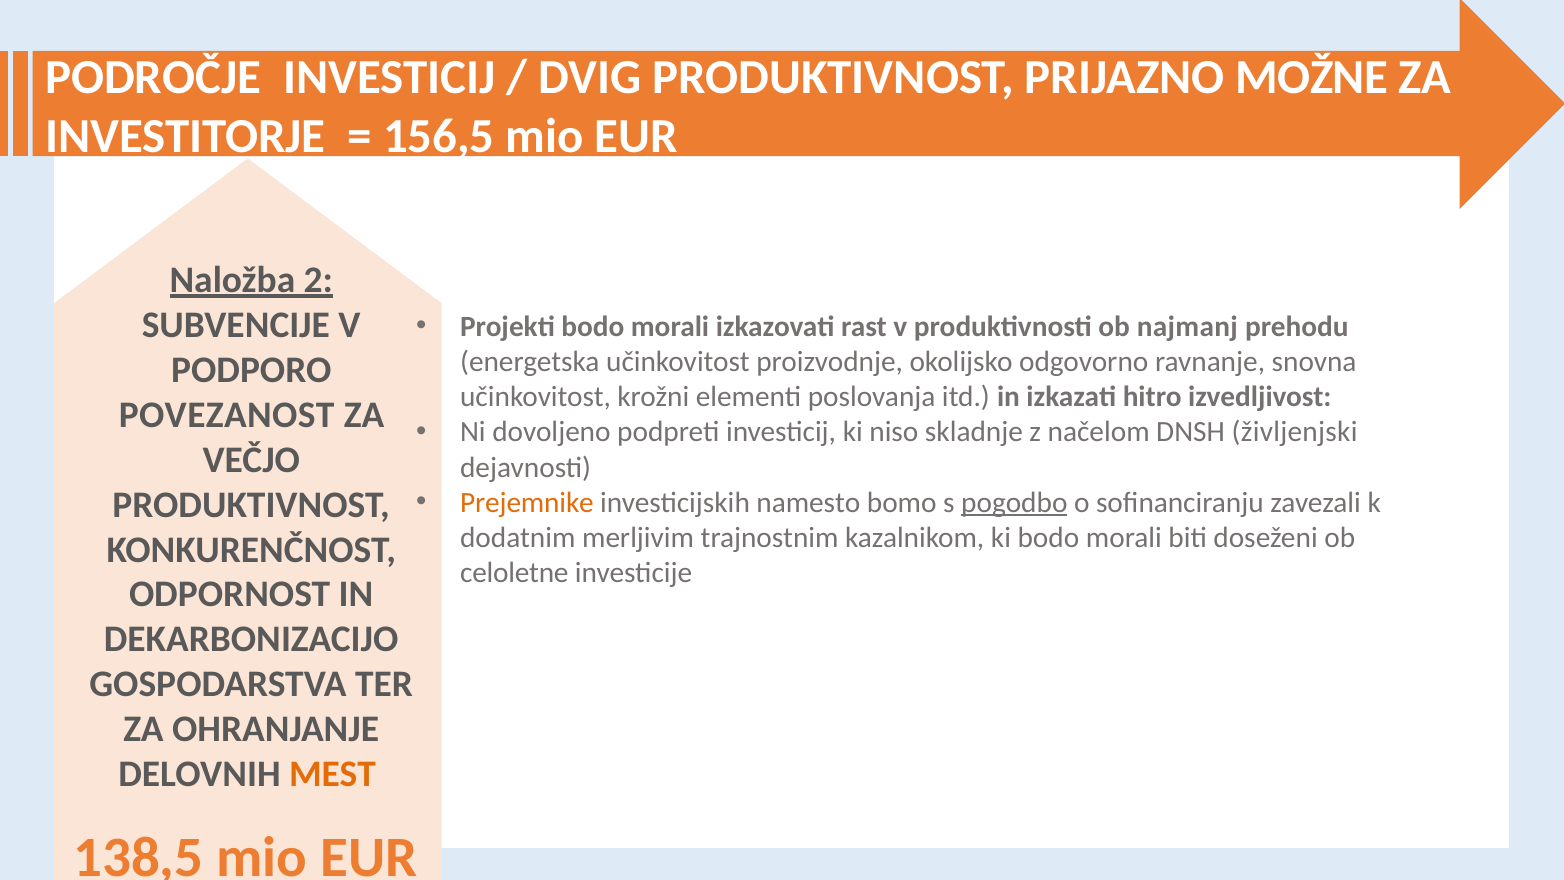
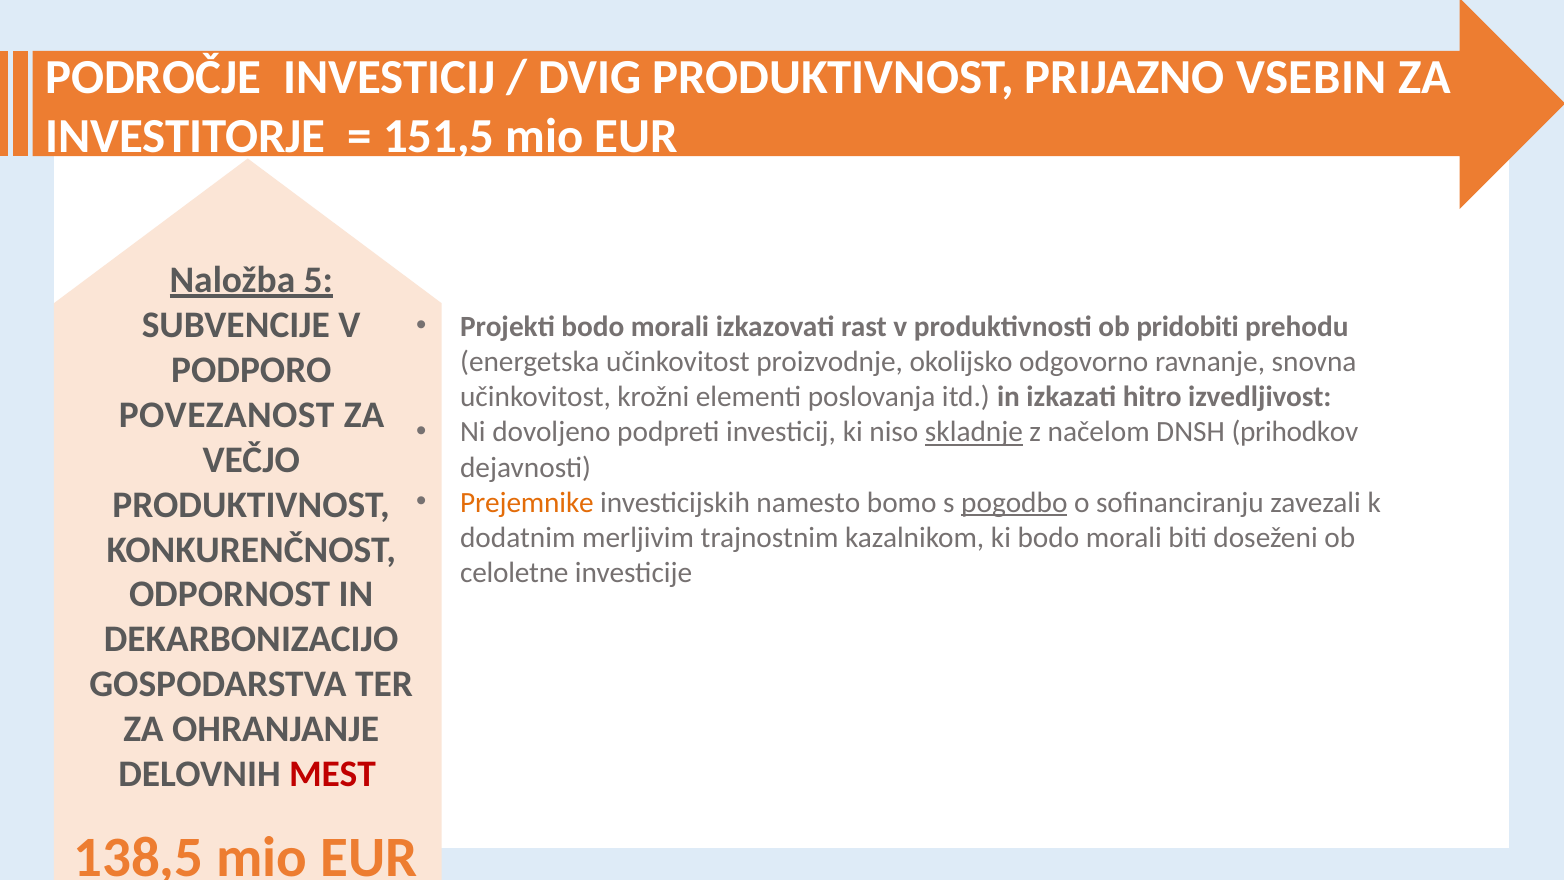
MOŽNE: MOŽNE -> VSEBIN (1311, 78)
156,5: 156,5 -> 151,5 (439, 136)
2: 2 -> 5 (318, 280)
najmanj: najmanj -> pridobiti (1188, 327)
skladnje underline: none -> present (974, 432)
življenjski: življenjski -> prihodkov (1295, 432)
MEST colour: orange -> red (332, 774)
